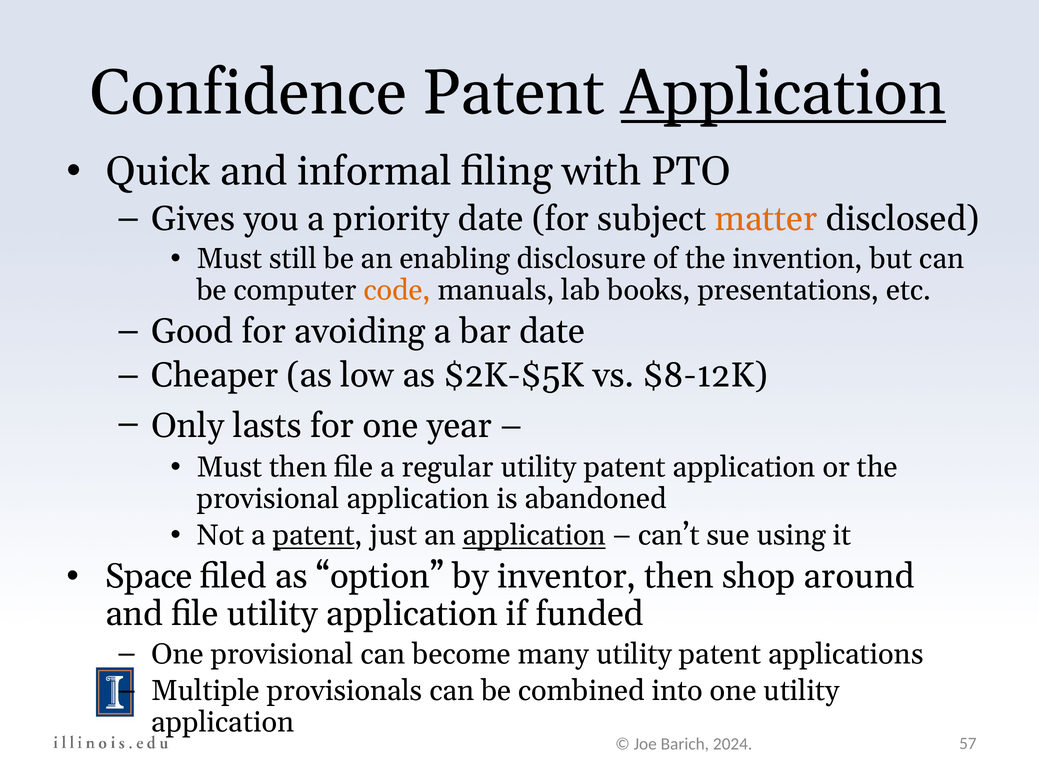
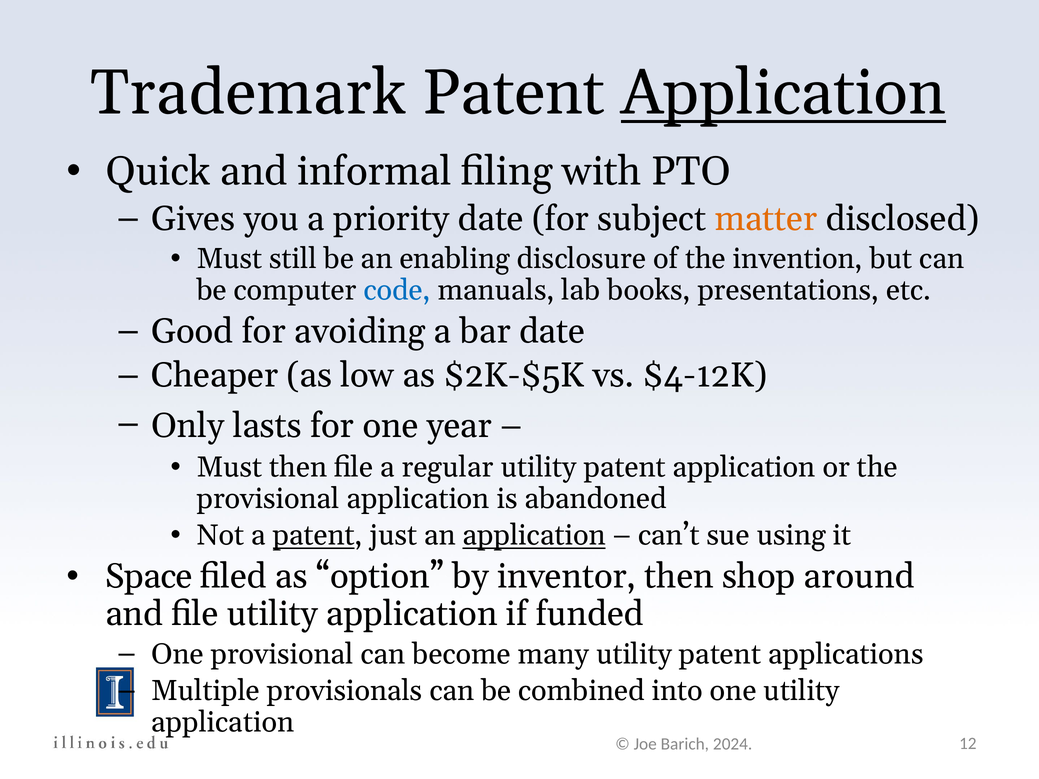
Confidence: Confidence -> Trademark (248, 93)
code colour: orange -> blue (397, 290)
$8-12K: $8-12K -> $4-12K (705, 376)
57: 57 -> 12 (968, 744)
